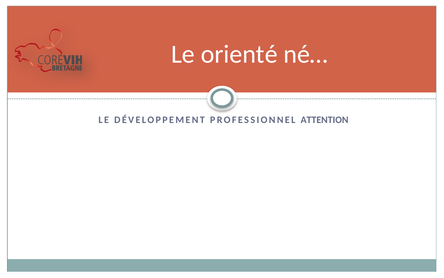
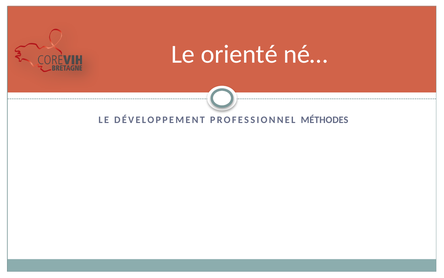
ATTENTION: ATTENTION -> MÉTHODES (325, 120)
